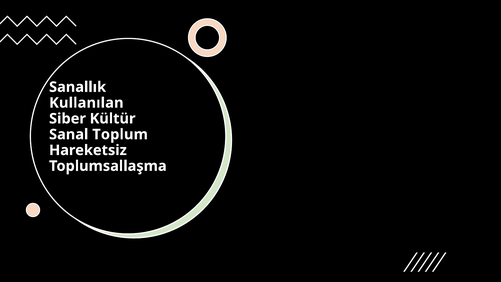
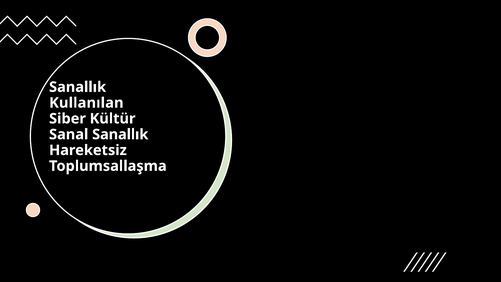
Sanal Toplum: Toplum -> Sanallık (120, 134)
